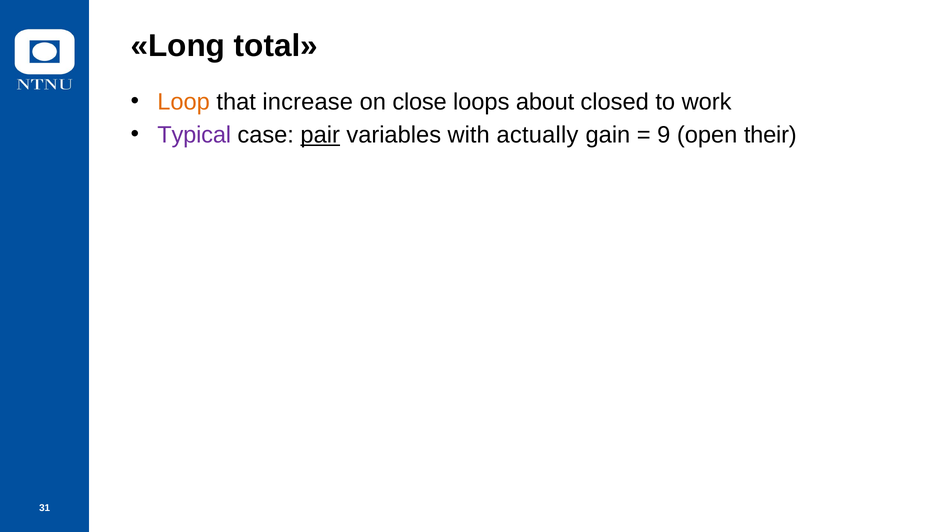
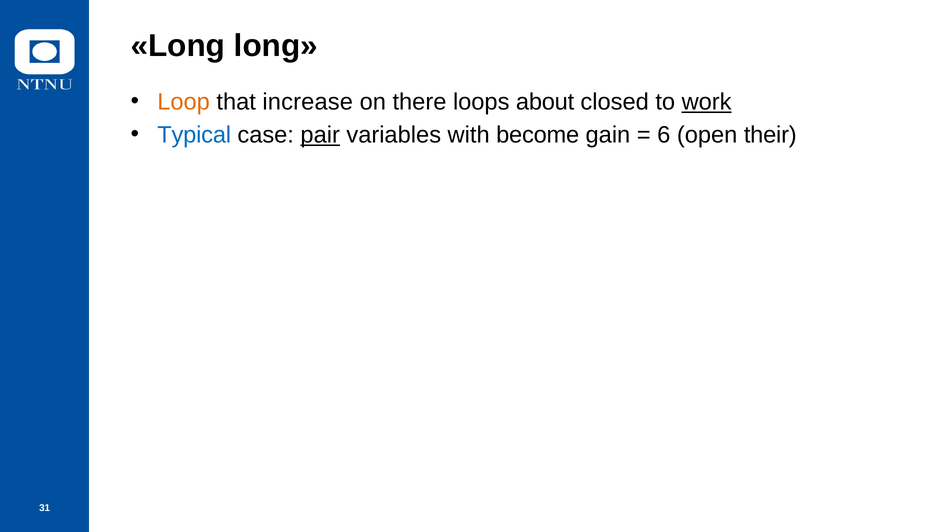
Long total: total -> long (276, 46)
close: close -> there (419, 102)
work underline: none -> present (707, 102)
Typical colour: purple -> blue (194, 135)
actually: actually -> become (538, 135)
9: 9 -> 6 (664, 135)
